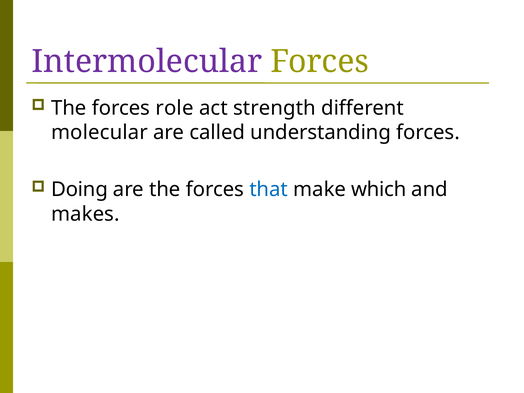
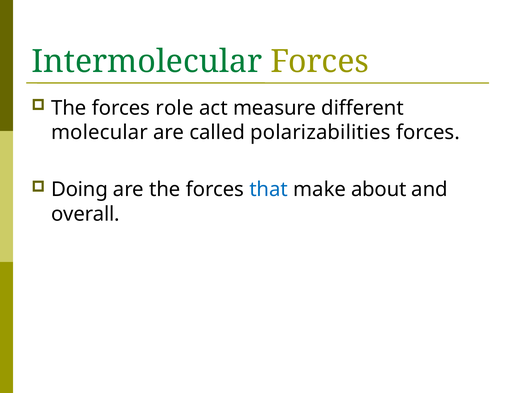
Intermolecular colour: purple -> green (147, 62)
strength: strength -> measure (275, 108)
understanding: understanding -> polarizabilities (321, 132)
which: which -> about (379, 190)
makes: makes -> overall (85, 214)
